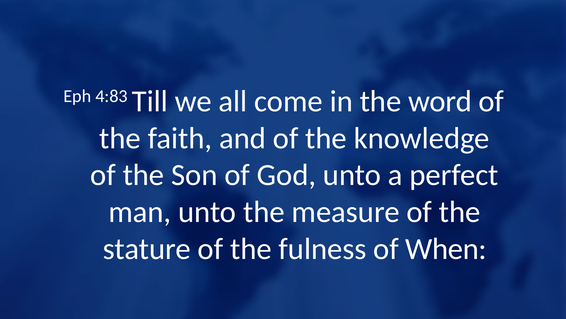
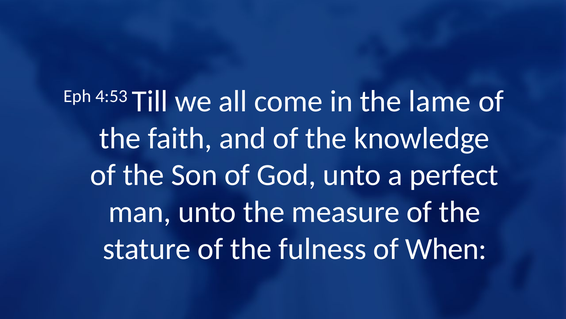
4:83: 4:83 -> 4:53 (111, 96)
word: word -> lame (440, 101)
